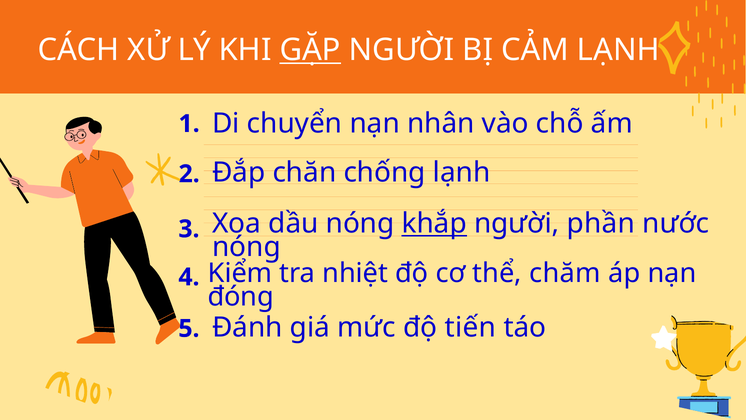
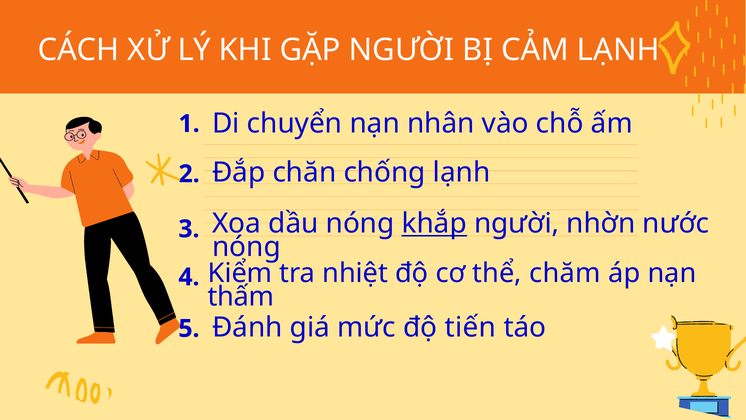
GẶP underline: present -> none (310, 50)
phần: phần -> nhờn (601, 223)
đóng: đóng -> thấm (241, 296)
